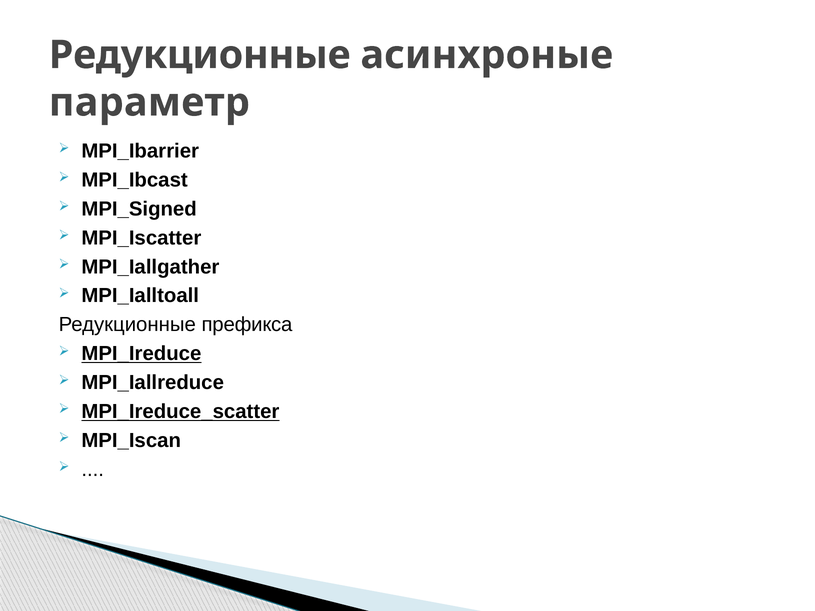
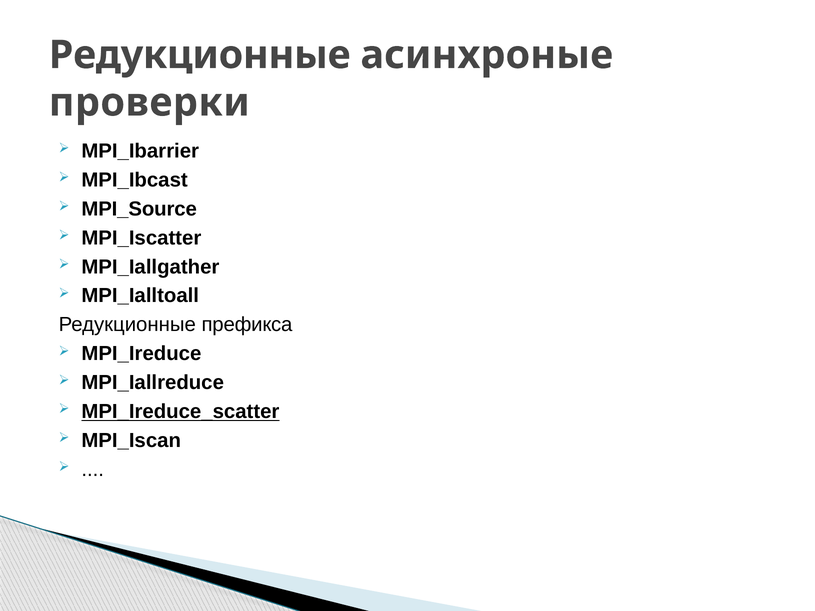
параметр: параметр -> проверки (149, 103)
MPI_Signed: MPI_Signed -> MPI_Source (139, 209)
MPI_Ireduce underline: present -> none (141, 354)
